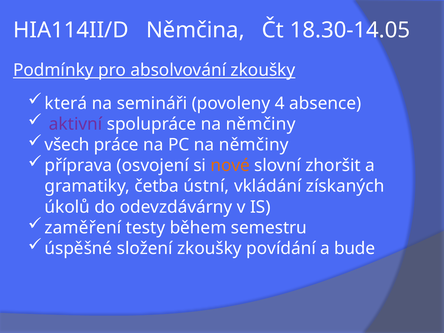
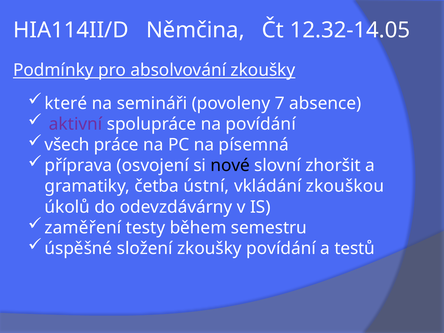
18.30-14.05: 18.30-14.05 -> 12.32-14.05 (350, 30)
která: která -> které (66, 103)
4: 4 -> 7 (280, 103)
spolupráce na němčiny: němčiny -> povídání (261, 124)
PC na němčiny: němčiny -> písemná (254, 145)
nové colour: orange -> black (230, 166)
získaných: získaných -> zkouškou (345, 186)
bude: bude -> testů (355, 248)
